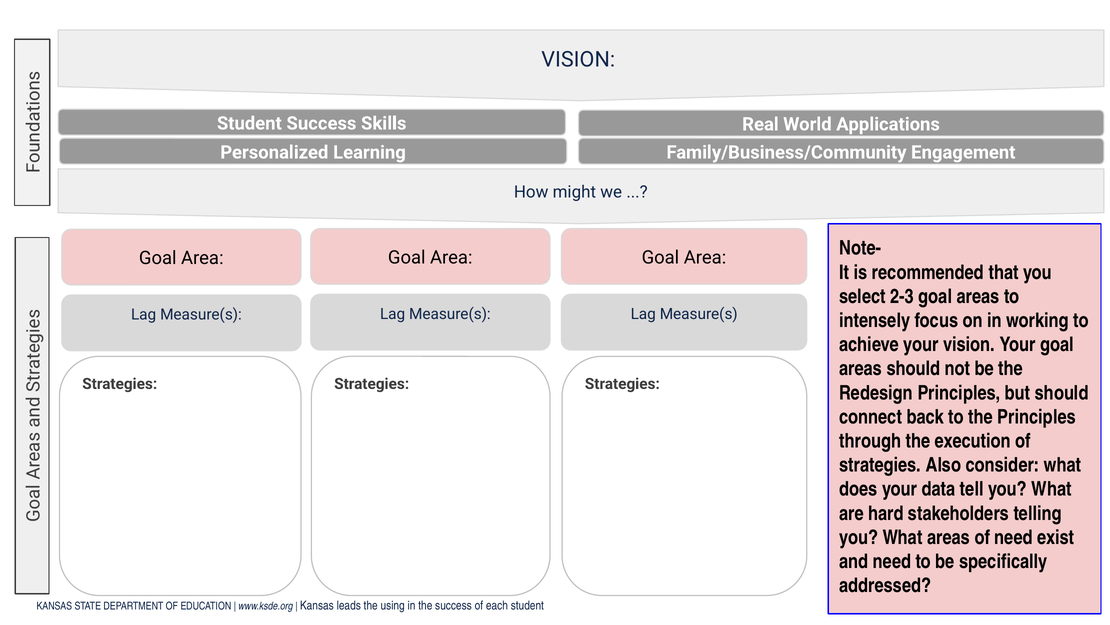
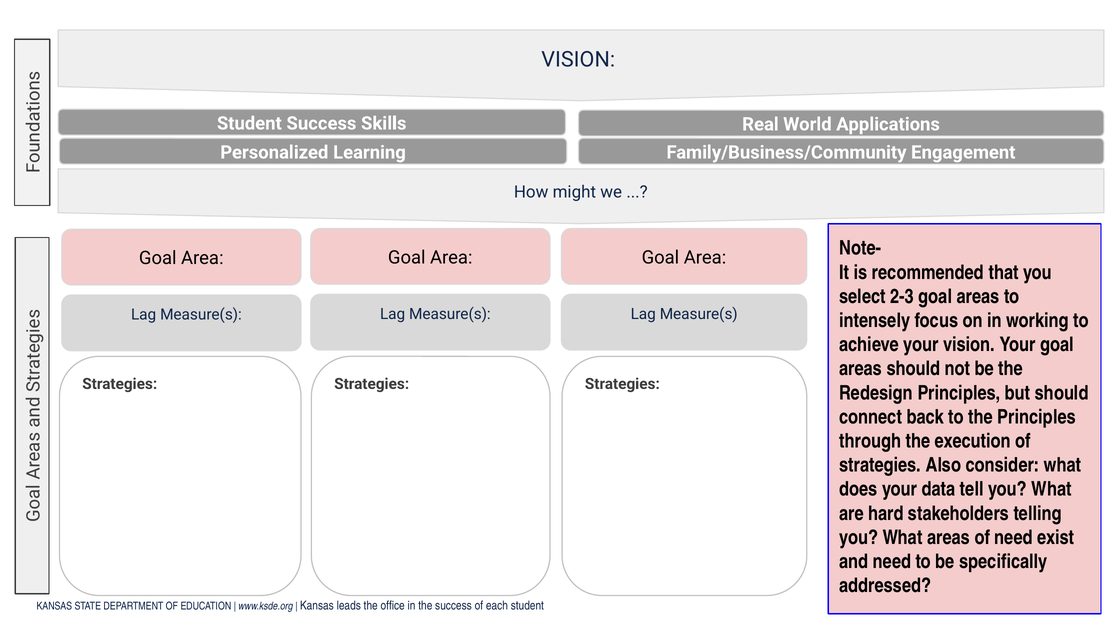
using: using -> office (393, 605)
